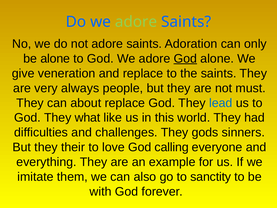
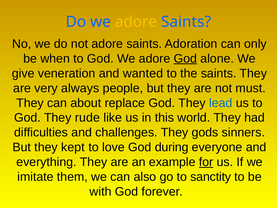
adore colour: light green -> yellow (136, 22)
be alone: alone -> when (55, 58)
and replace: replace -> wanted (143, 73)
what: what -> rude (87, 118)
their: their -> kept (73, 147)
calling: calling -> during (172, 147)
for underline: none -> present (206, 162)
